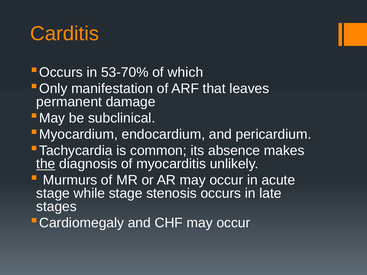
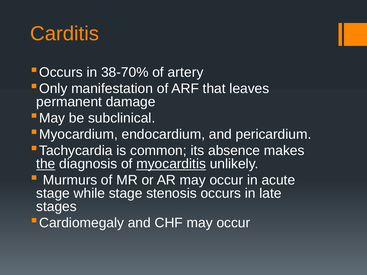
53-70%: 53-70% -> 38-70% (125, 72)
which: which -> artery (185, 72)
myocarditis underline: none -> present (171, 164)
